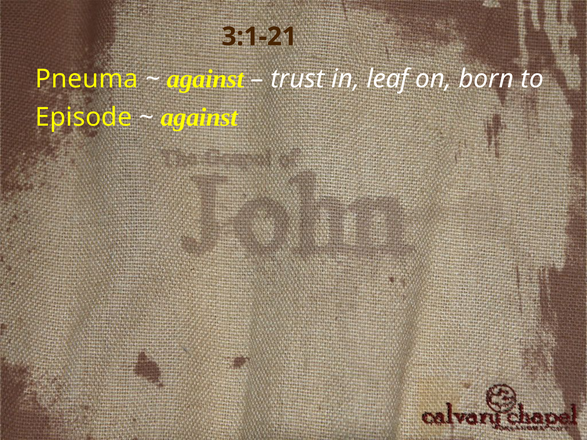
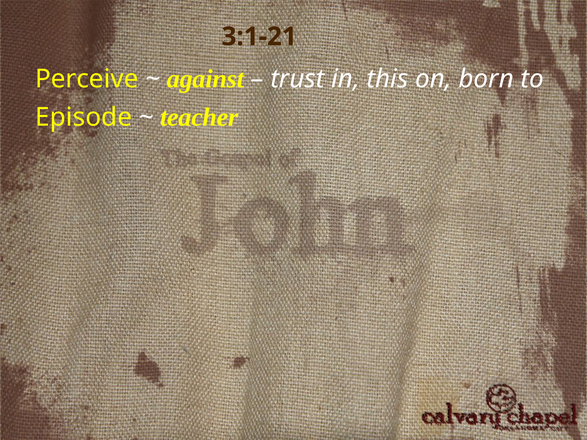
Pneuma: Pneuma -> Perceive (87, 79)
leaf: leaf -> this (387, 79)
against: against -> teacher (199, 117)
